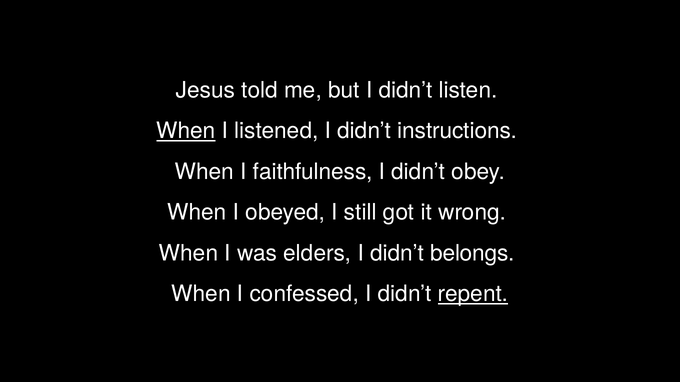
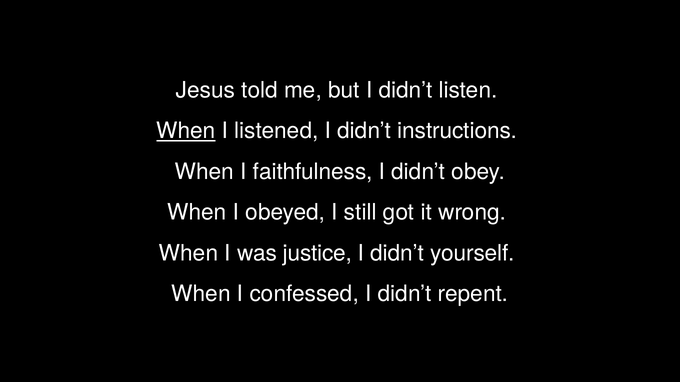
elders: elders -> justice (317, 254)
belongs: belongs -> yourself (472, 254)
repent underline: present -> none (473, 294)
